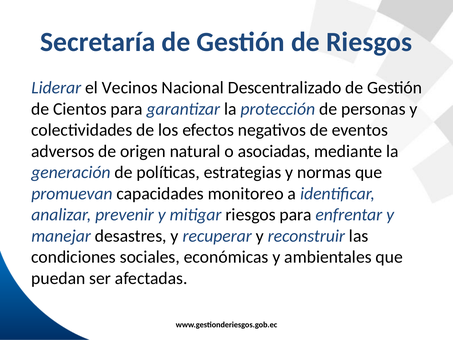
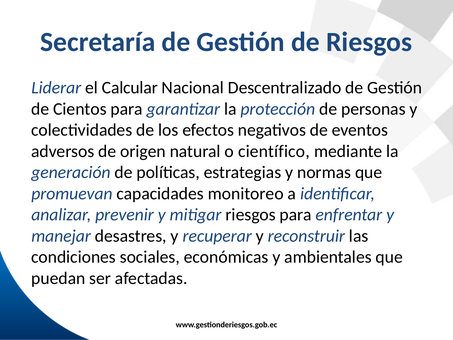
Vecinos: Vecinos -> Calcular (130, 88)
asociadas: asociadas -> científico (274, 151)
